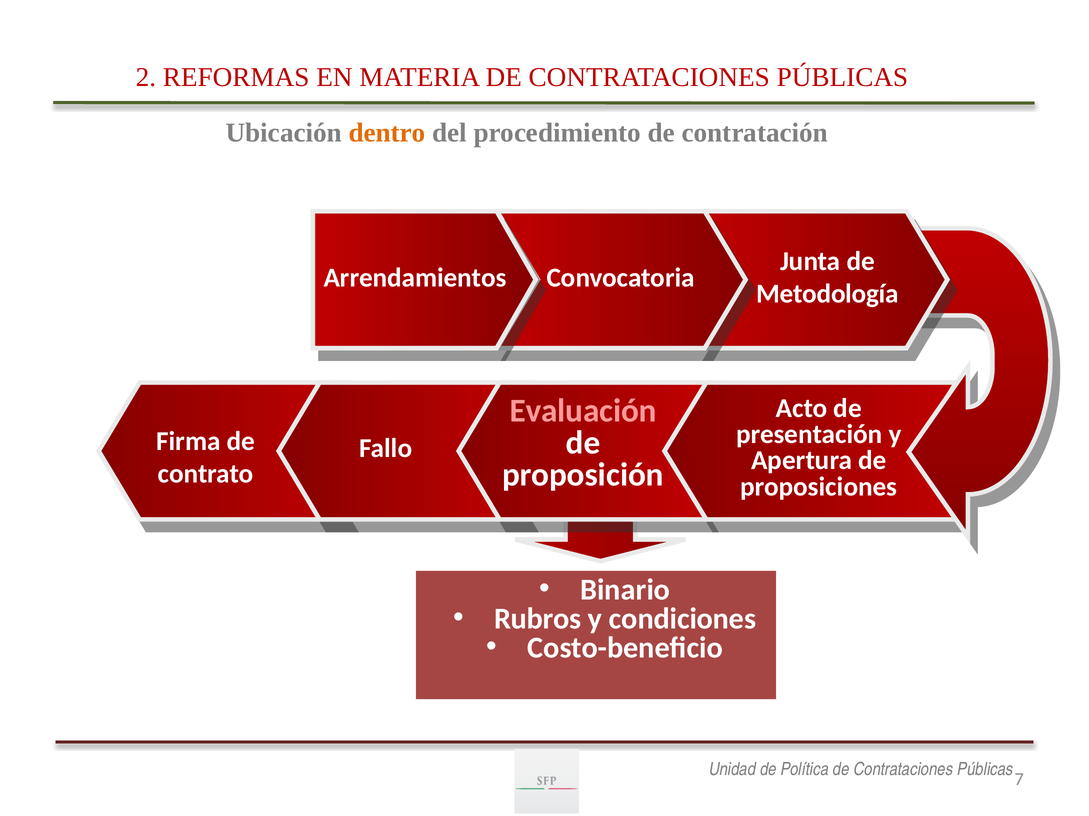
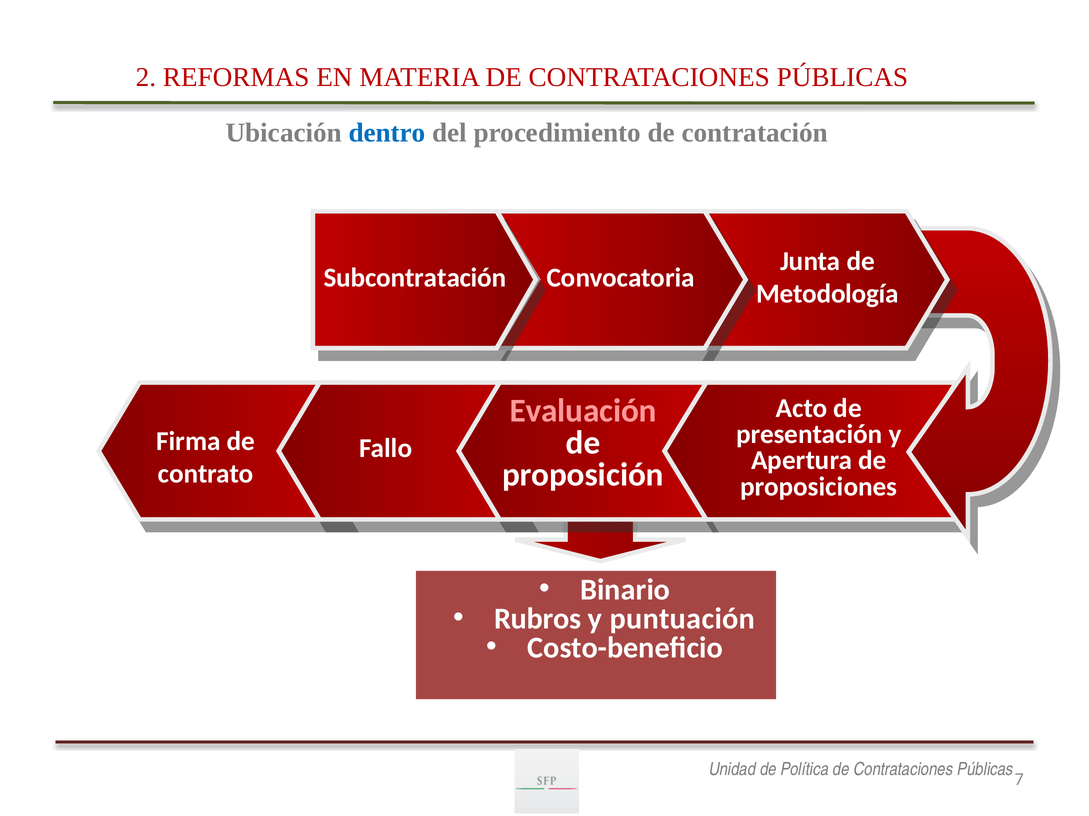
dentro colour: orange -> blue (387, 133)
Arrendamientos: Arrendamientos -> Subcontratación (415, 278)
condiciones: condiciones -> puntuación (682, 619)
